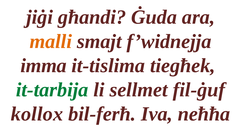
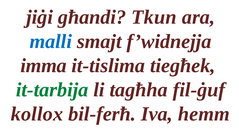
Ġuda: Ġuda -> Tkun (154, 17)
malli colour: orange -> blue (51, 41)
sellmet: sellmet -> tagħha (139, 90)
neħħa: neħħa -> hemm (204, 114)
